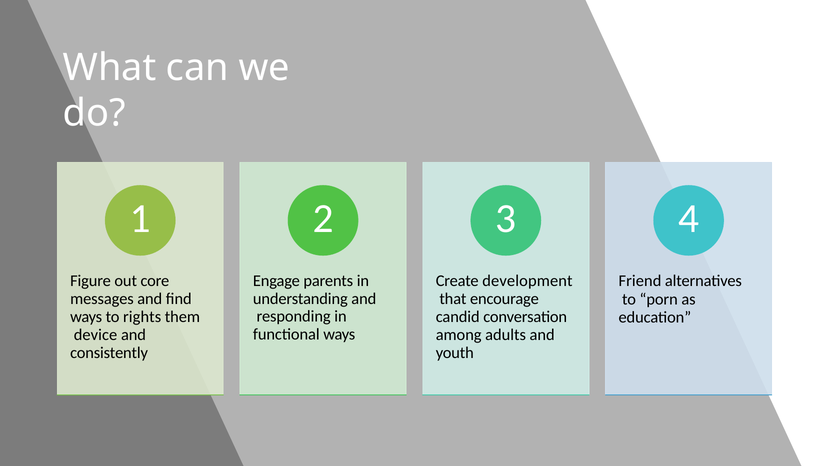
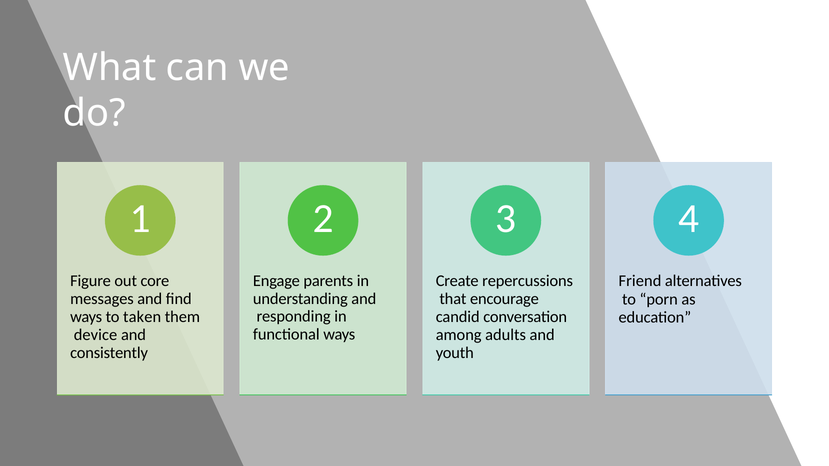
development: development -> repercussions (528, 281)
rights: rights -> taken (142, 317)
